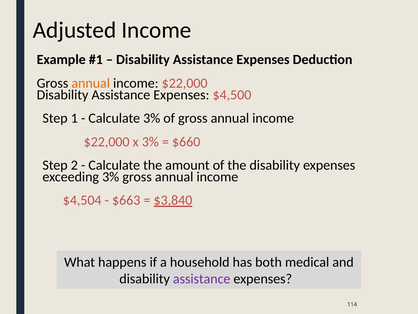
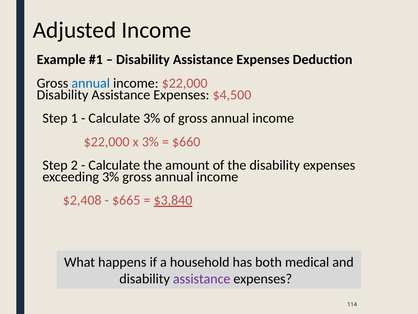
annual colour: orange -> blue (91, 83)
$4,504: $4,504 -> $2,408 (82, 200)
$663: $663 -> $665 (126, 200)
